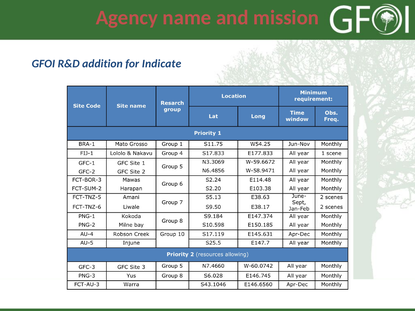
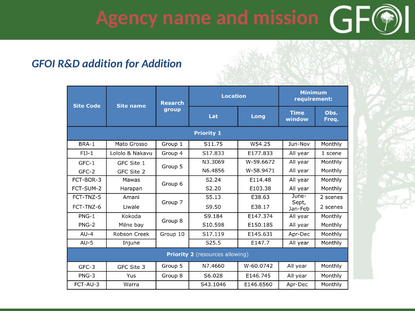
for Indicate: Indicate -> Addition (162, 64)
